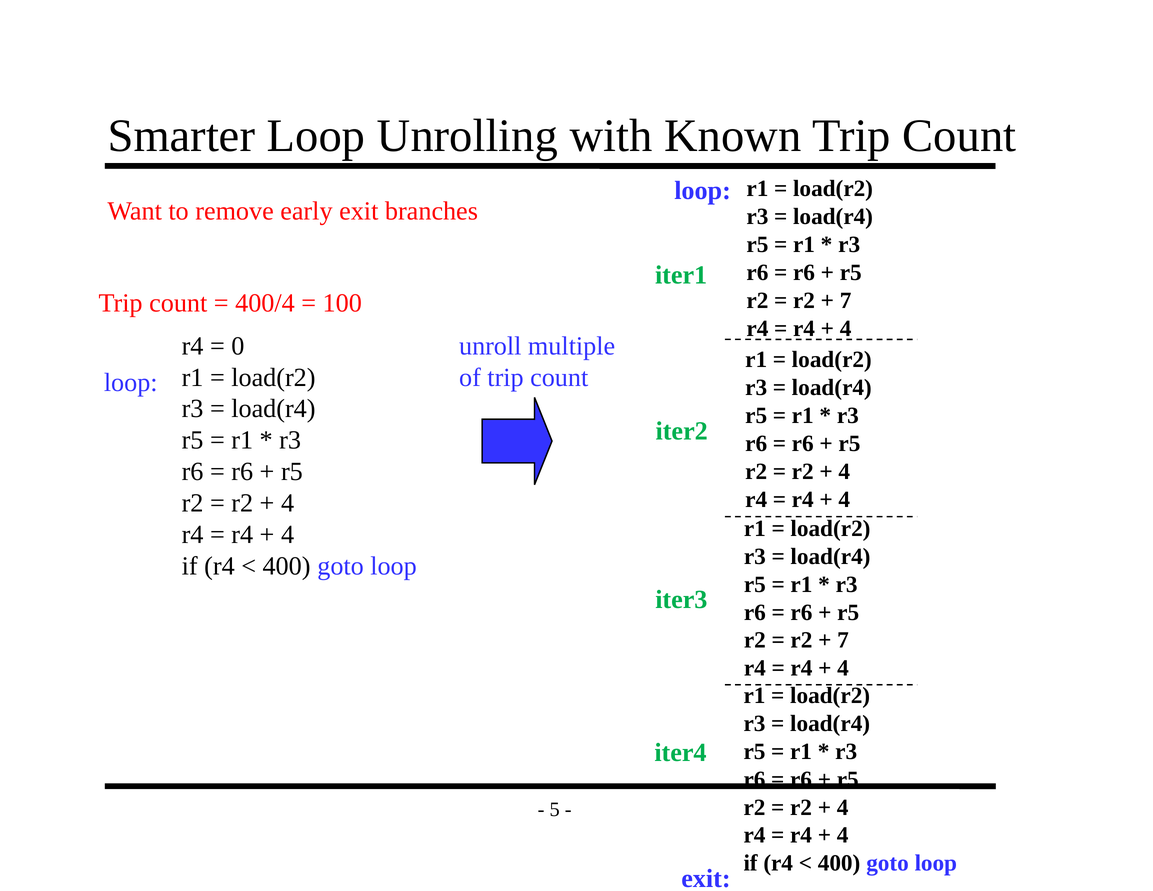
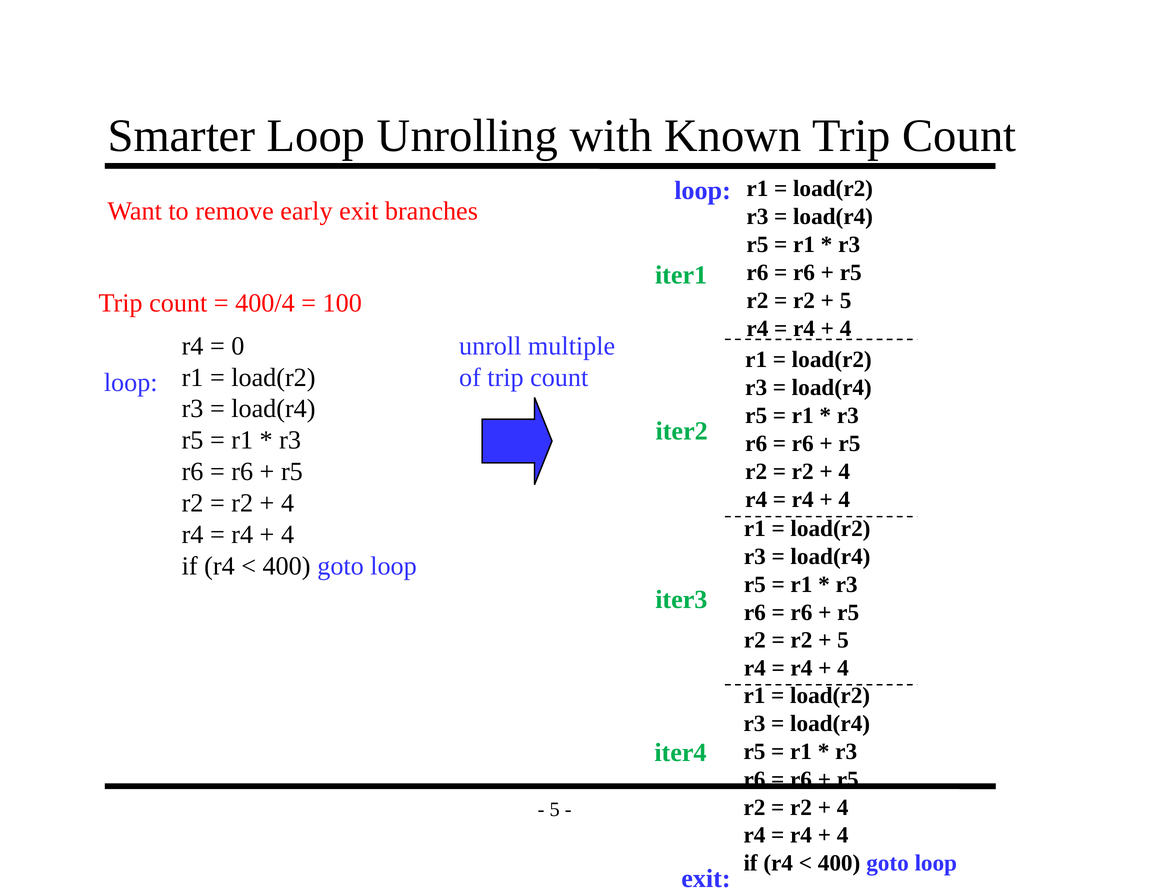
7: 7 -> 5 (846, 301)
7: 7 -> 5 (843, 640)
